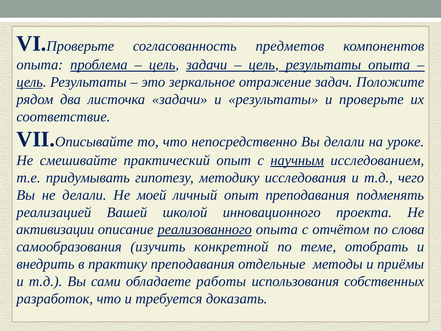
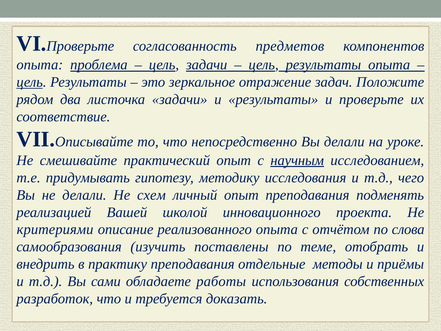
моей: моей -> схем (151, 195)
активизации: активизации -> критериями (55, 229)
реализованного underline: present -> none (205, 229)
конкретной: конкретной -> поставлены (231, 247)
